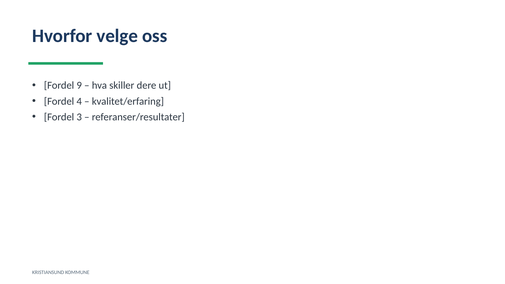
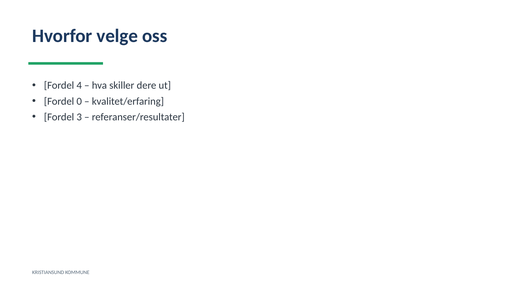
9: 9 -> 4 (79, 86)
4: 4 -> 0 (79, 101)
